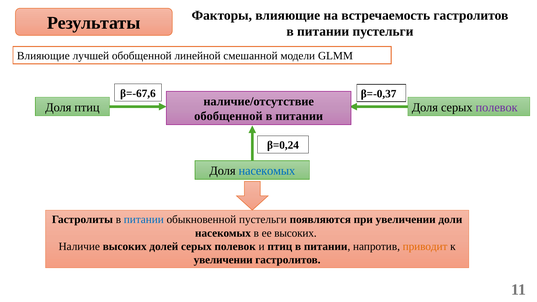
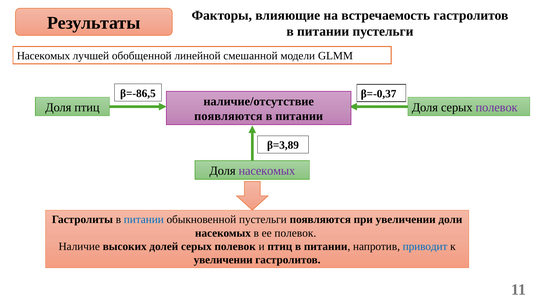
Влияющие: Влияющие -> Насекомых (43, 56)
β=-67,6: β=-67,6 -> β=-86,5 (138, 93)
обобщенной: обобщенной -> появляются (228, 116)
β=0,24: β=0,24 -> β=3,89 (283, 145)
насекомых colour: blue -> purple (267, 171)
ее высоких: высоких -> полевок (295, 233)
приводит colour: orange -> blue (425, 247)
